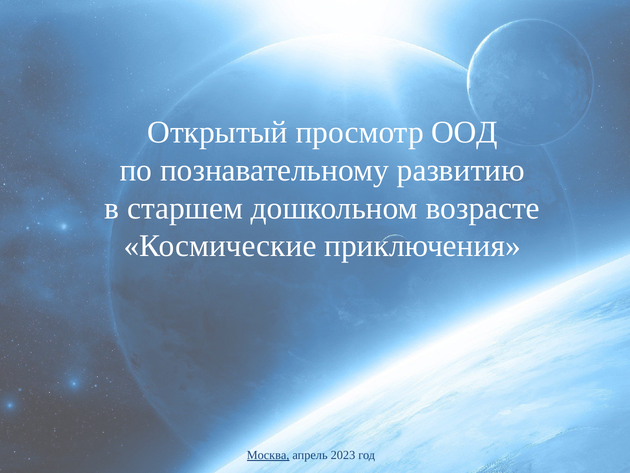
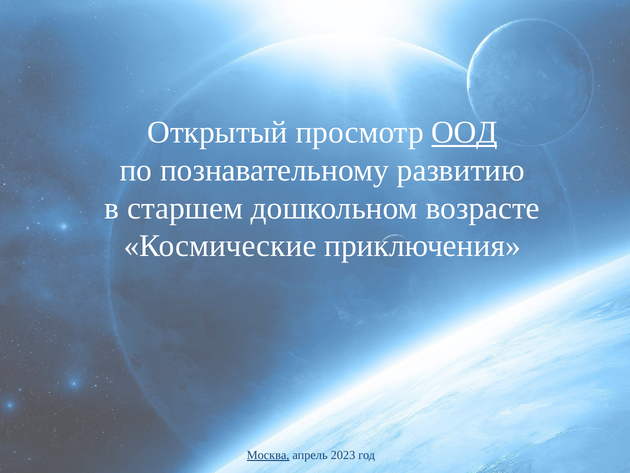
ООД underline: none -> present (465, 132)
